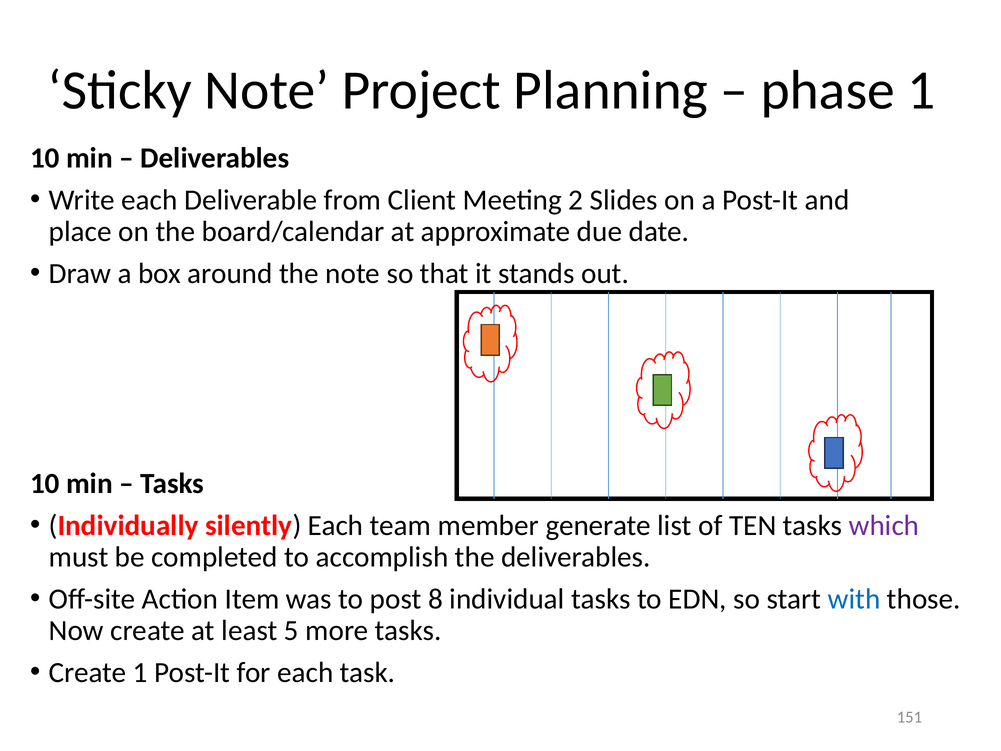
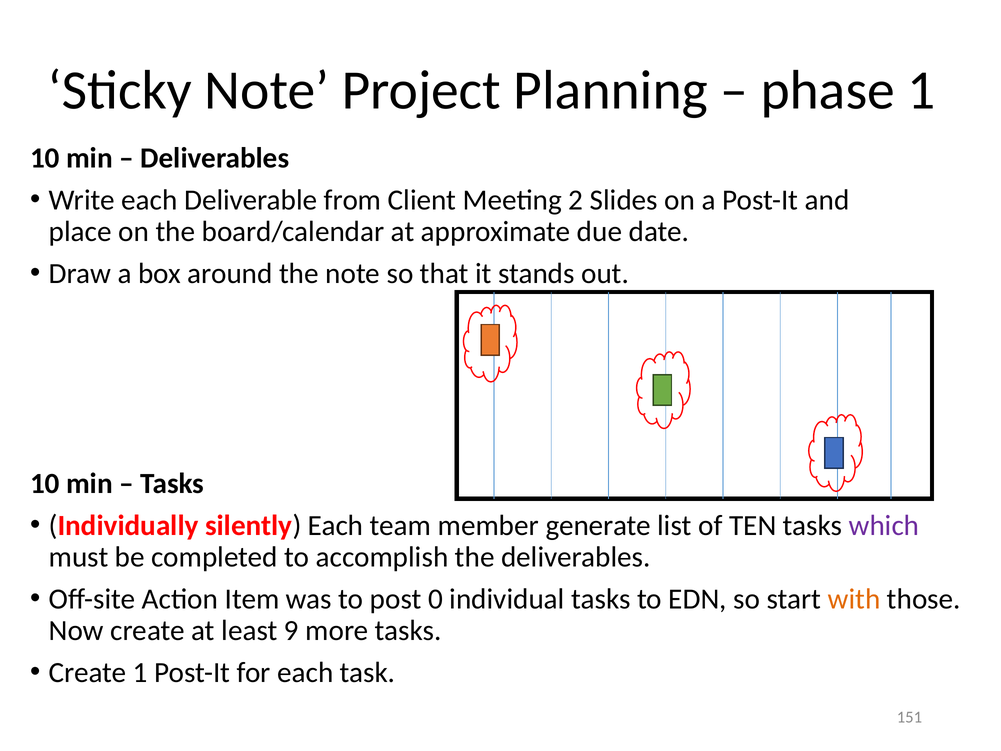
8: 8 -> 0 (436, 599)
with colour: blue -> orange (854, 599)
5: 5 -> 9 (291, 630)
